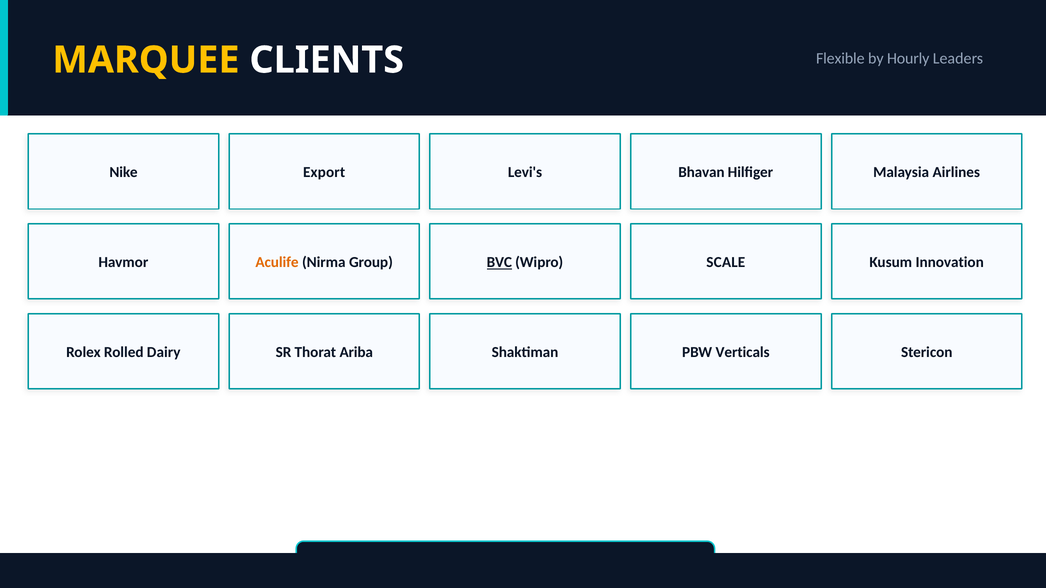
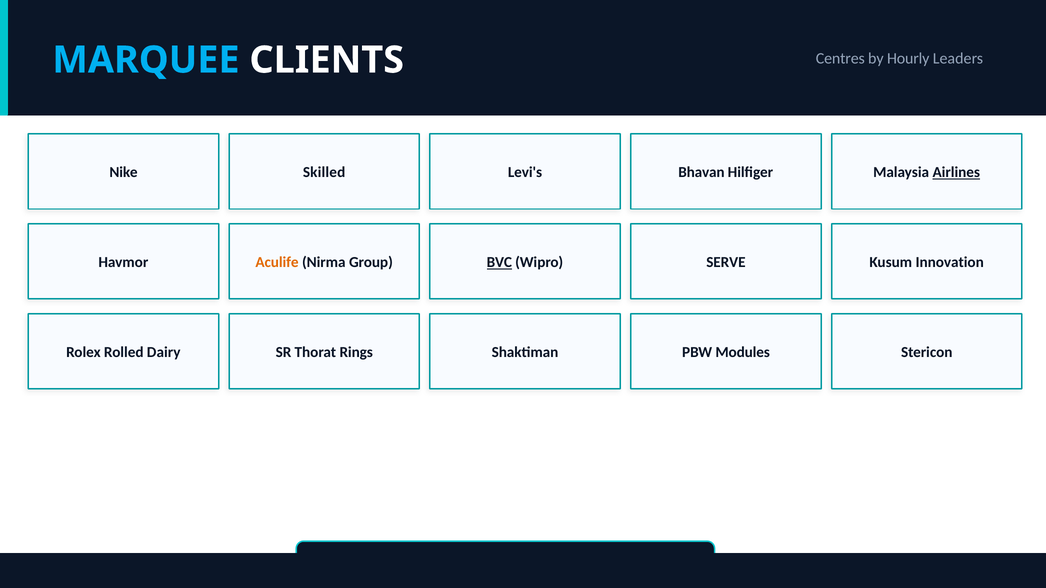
MARQUEE colour: yellow -> light blue (146, 60)
Flexible: Flexible -> Centres (840, 59)
Export: Export -> Skilled (324, 173)
Airlines underline: none -> present (956, 173)
SCALE: SCALE -> SERVE (726, 263)
Ariba: Ariba -> Rings (356, 353)
Verticals: Verticals -> Modules (743, 353)
